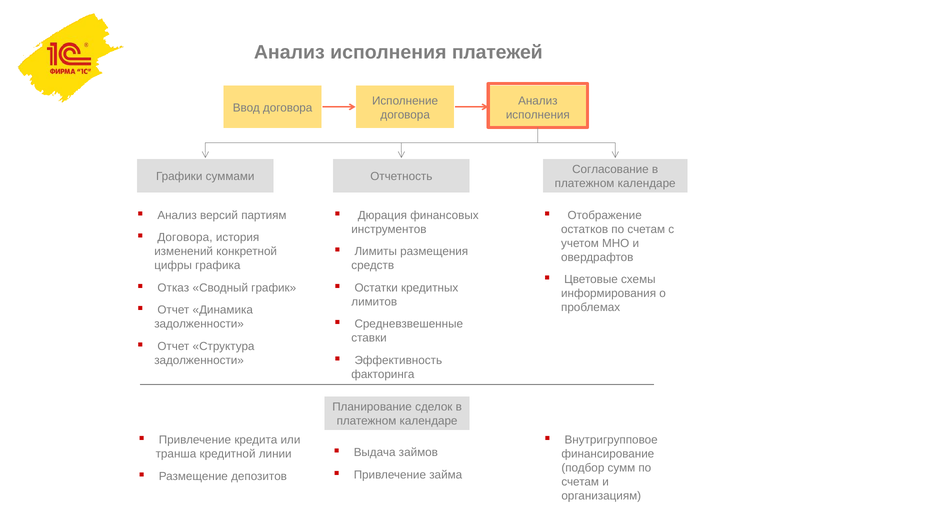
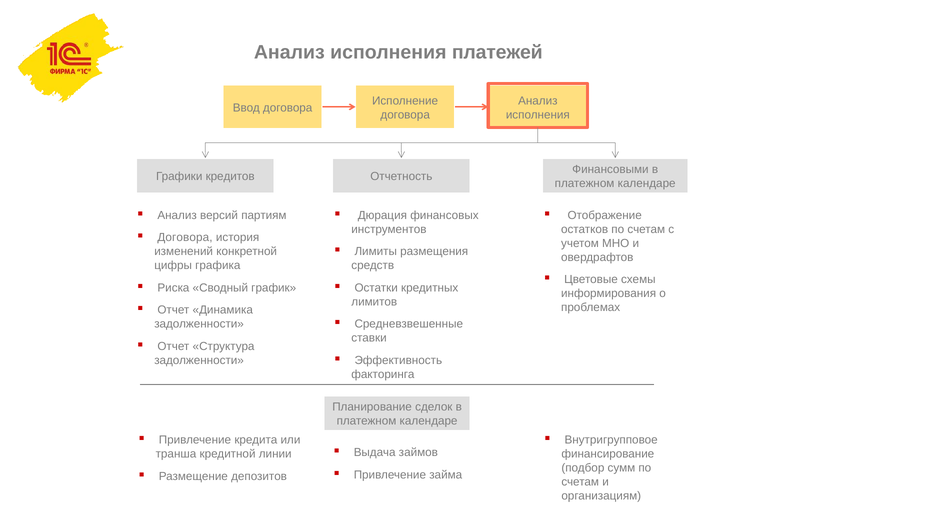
Согласование: Согласование -> Финансовыми (610, 170)
суммами: суммами -> кредитов (230, 177)
Отказ: Отказ -> Риска (173, 288)
